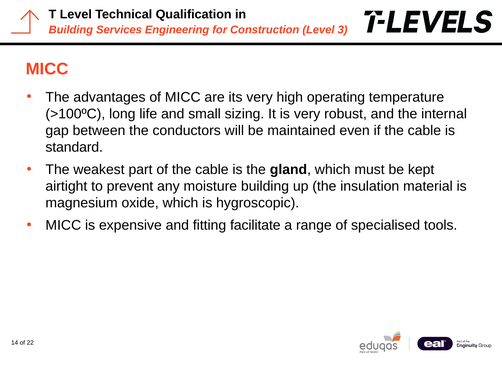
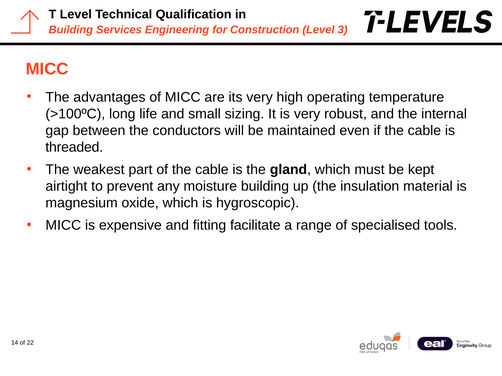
standard: standard -> threaded (74, 147)
